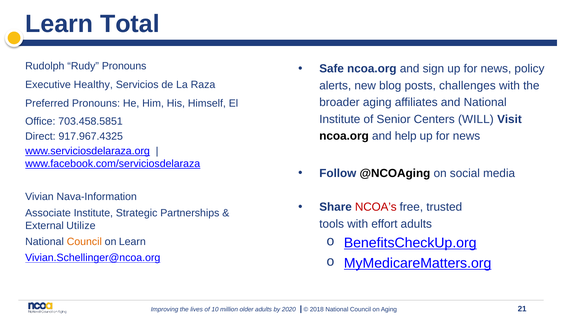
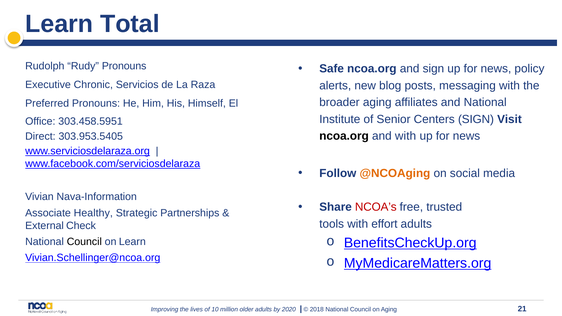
Healthy: Healthy -> Chronic (93, 85)
challenges: challenges -> messaging (467, 86)
Centers WILL: WILL -> SIGN (476, 119)
703.458.5851: 703.458.5851 -> 303.458.5951 (91, 122)
and help: help -> with (406, 136)
917.967.4325: 917.967.4325 -> 303.953.5405 (91, 136)
@NCOAging colour: black -> orange (395, 173)
Associate Institute: Institute -> Healthy (93, 213)
Utilize: Utilize -> Check (81, 226)
Council colour: orange -> black (84, 242)
